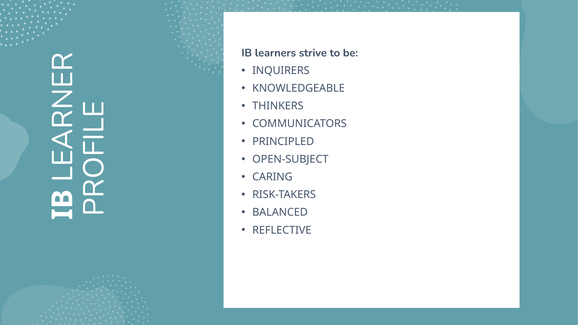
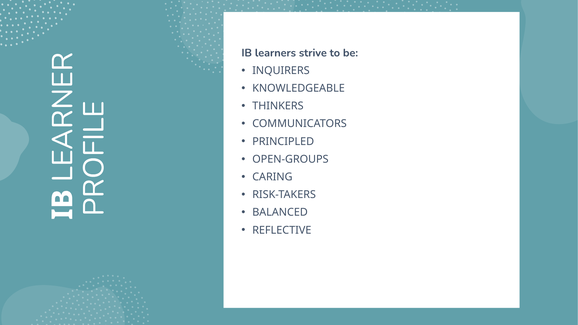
OPEN-SUBJECT: OPEN-SUBJECT -> OPEN-GROUPS (290, 159)
